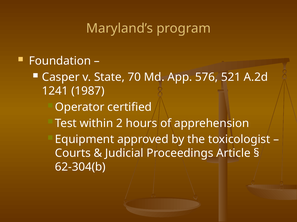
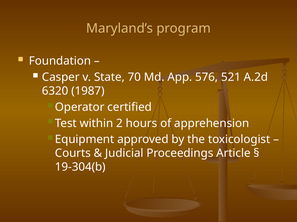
1241: 1241 -> 6320 (55, 91)
62-304(b: 62-304(b -> 19-304(b (80, 168)
